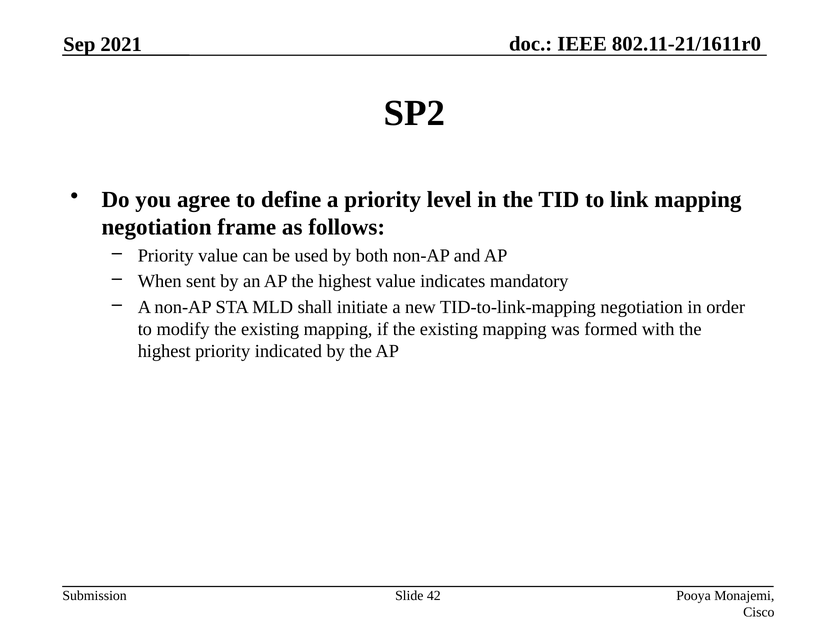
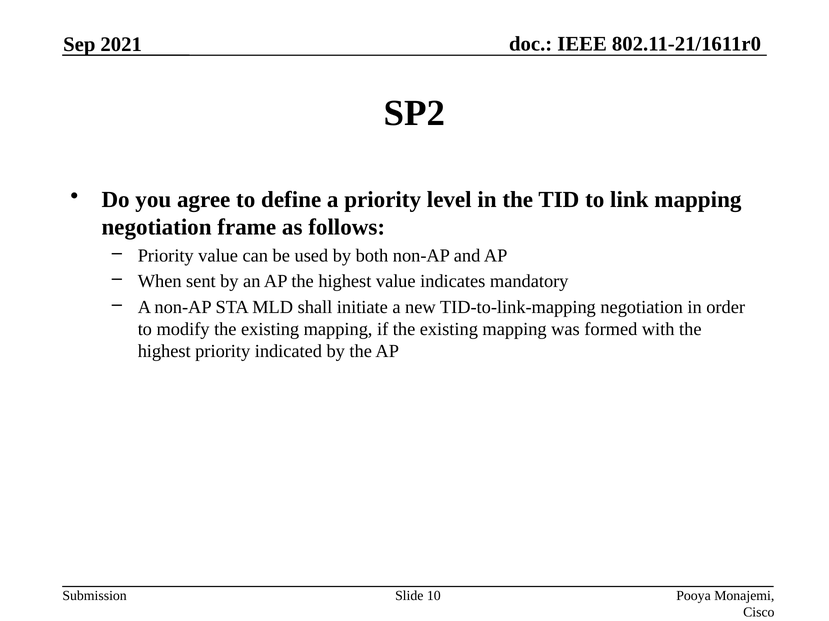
42: 42 -> 10 (434, 596)
